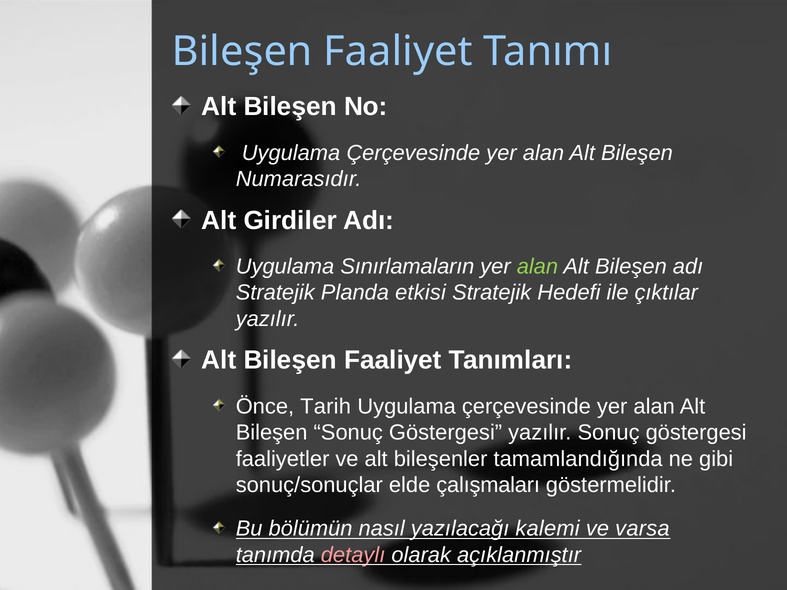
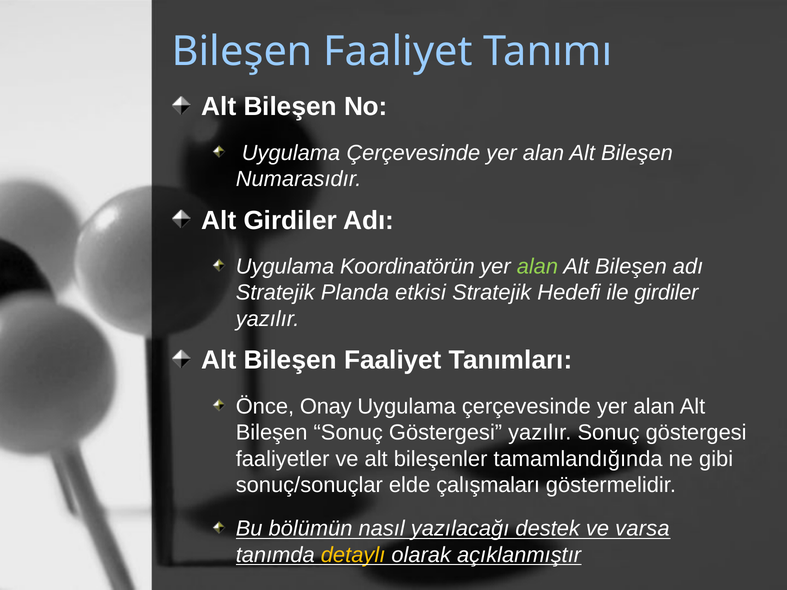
Sınırlamaların: Sınırlamaların -> Koordinatörün (407, 267)
ile çıktılar: çıktılar -> girdiler (666, 293)
Tarih: Tarih -> Onay (326, 407)
kalemi: kalemi -> destek (548, 529)
detaylı colour: pink -> yellow (353, 555)
